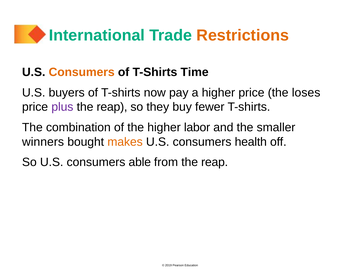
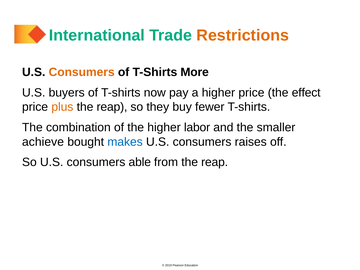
Time: Time -> More (195, 72)
loses: loses -> effect (306, 93)
plus colour: purple -> orange (62, 107)
winners: winners -> achieve (43, 142)
makes colour: orange -> blue (125, 142)
health: health -> raises (251, 142)
